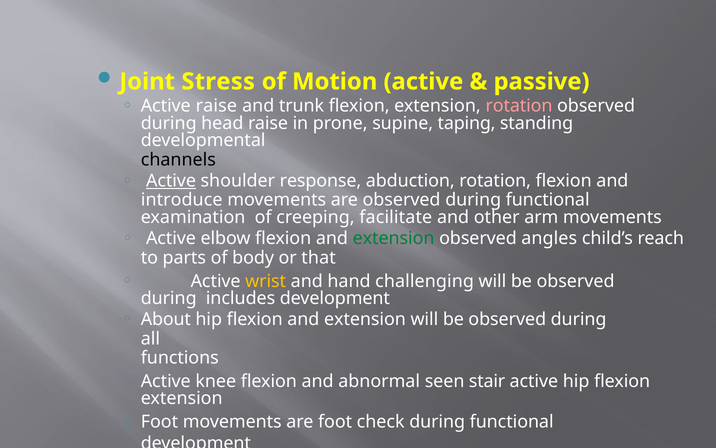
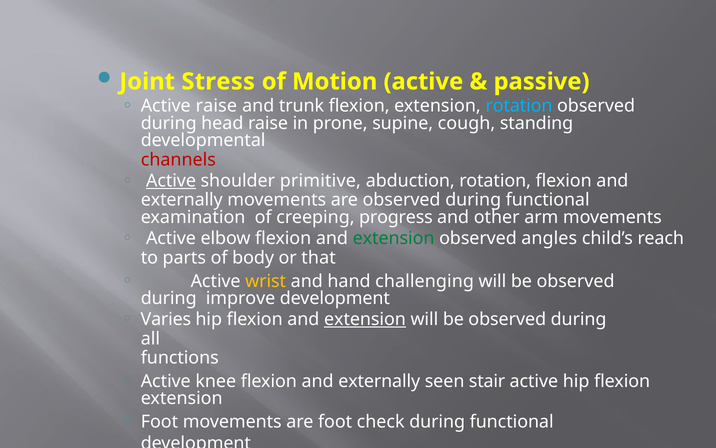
rotation colour: pink -> light blue (519, 106)
taping: taping -> cough (466, 123)
channels colour: black -> red (178, 160)
response: response -> primitive (320, 181)
introduce: introduce -> externally (182, 200)
facilitate: facilitate -> progress (396, 217)
includes: includes -> improve (241, 298)
About: About -> Varies (166, 319)
extension underline: none -> present (365, 319)
knee flexion and abnormal: abnormal -> externally (379, 381)
